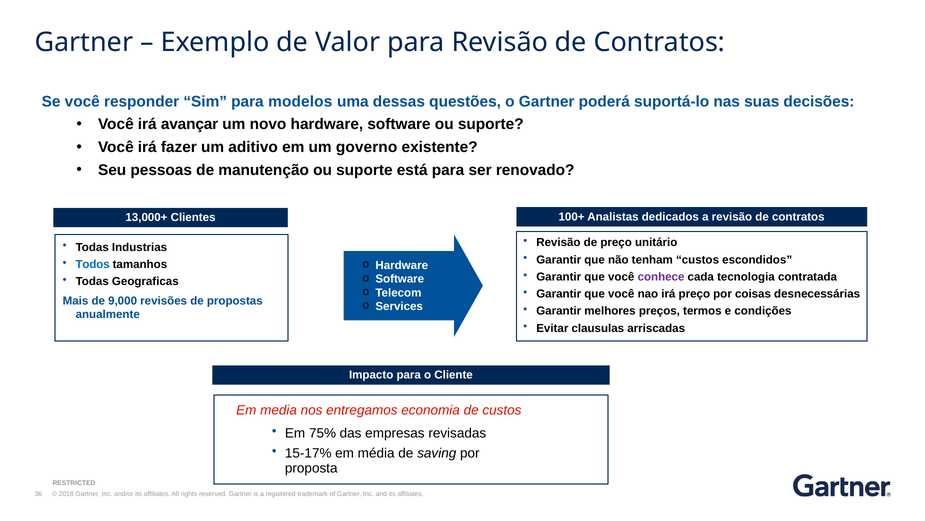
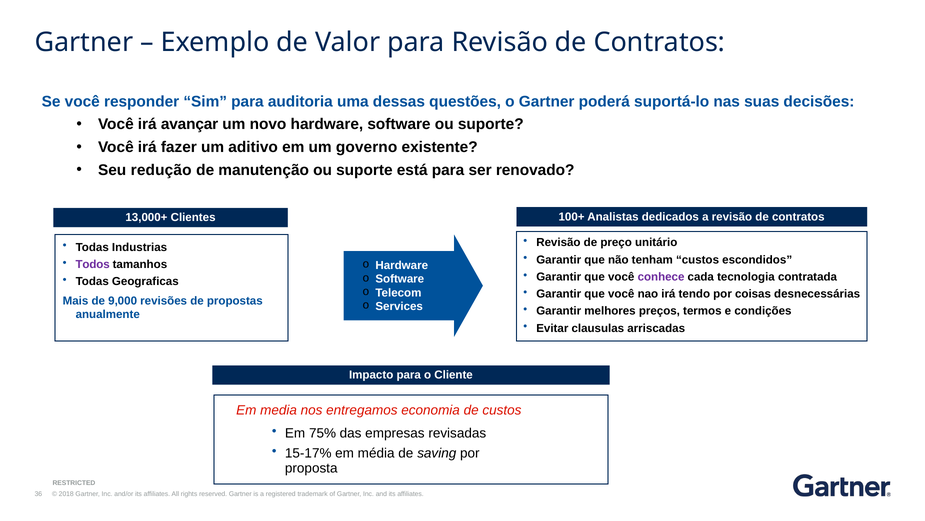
modelos: modelos -> auditoria (300, 101)
pessoas: pessoas -> redução (161, 170)
Todos colour: blue -> purple (93, 264)
irá preço: preço -> tendo (694, 294)
